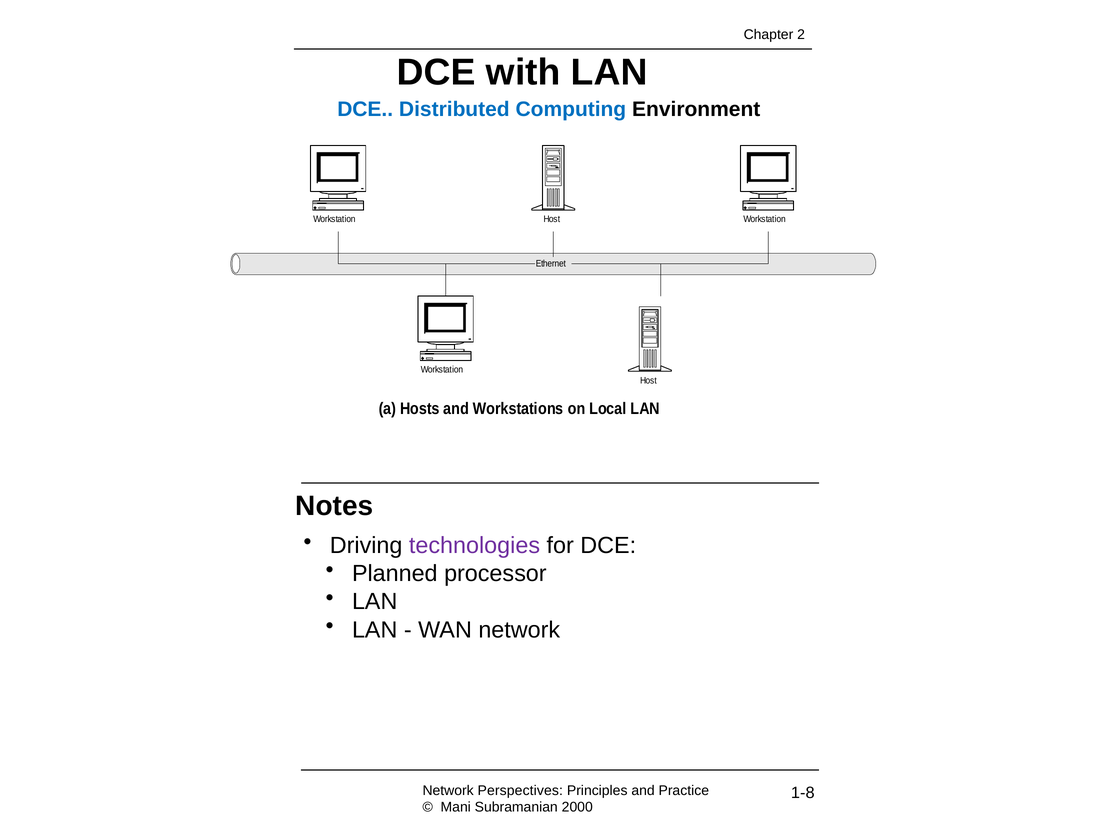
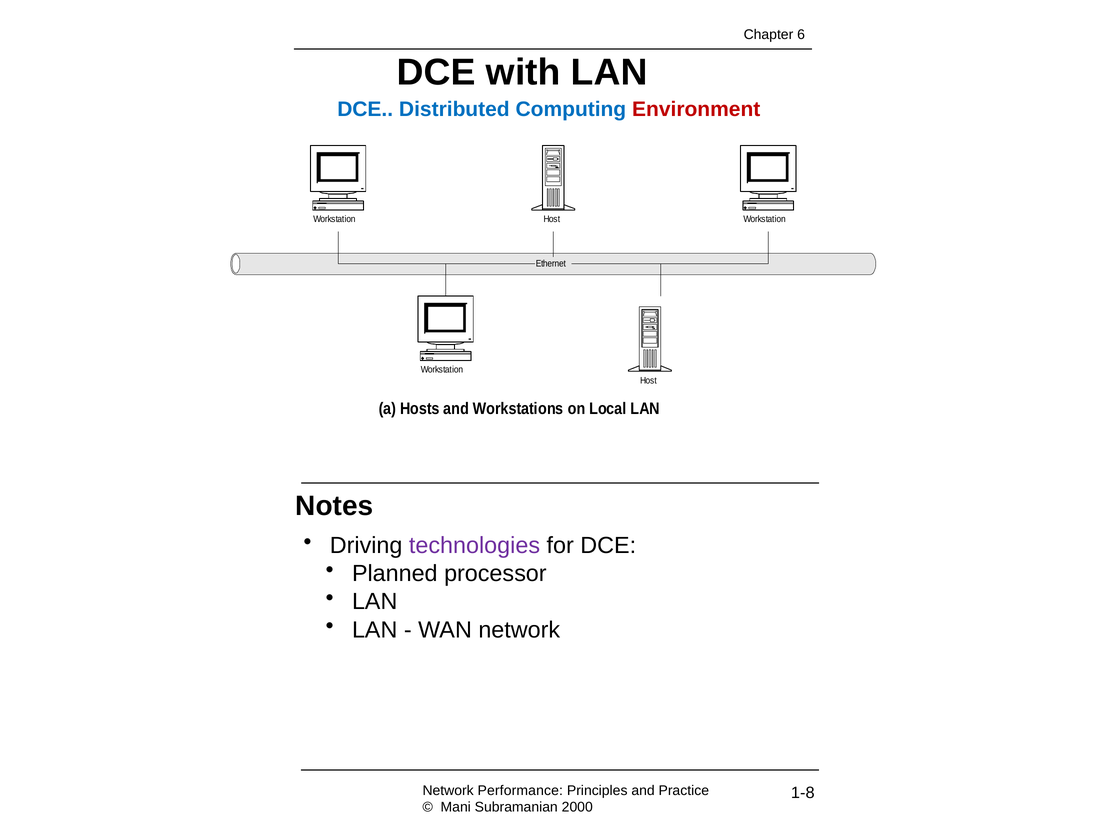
2: 2 -> 6 (801, 34)
Environment colour: black -> red (696, 109)
Perspectives: Perspectives -> Performance (520, 790)
